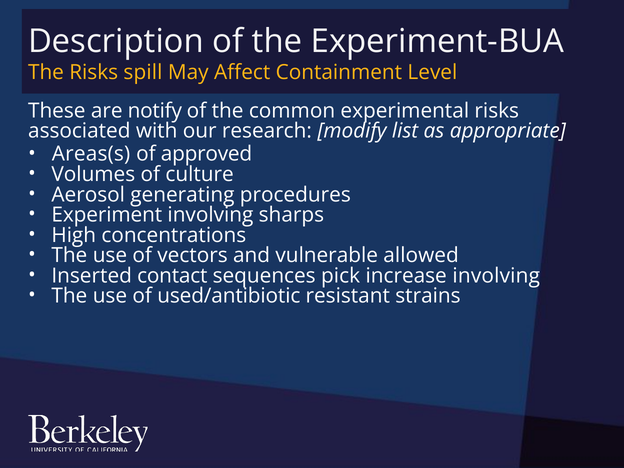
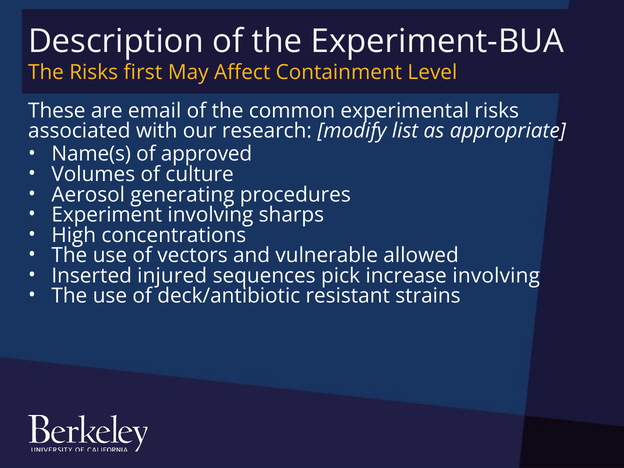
spill: spill -> first (143, 73)
notify: notify -> email (155, 111)
Areas(s: Areas(s -> Name(s (91, 154)
contact: contact -> injured (172, 276)
used/antibiotic: used/antibiotic -> deck/antibiotic (229, 296)
